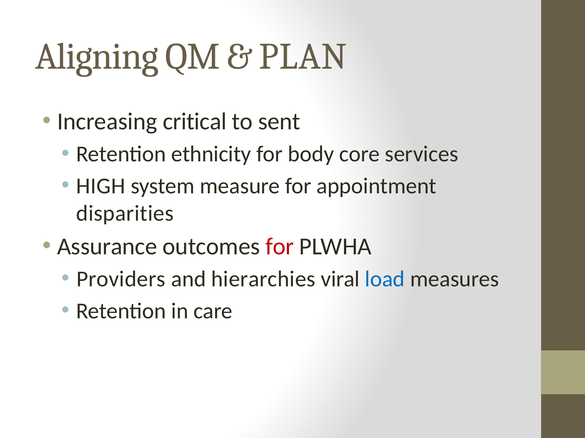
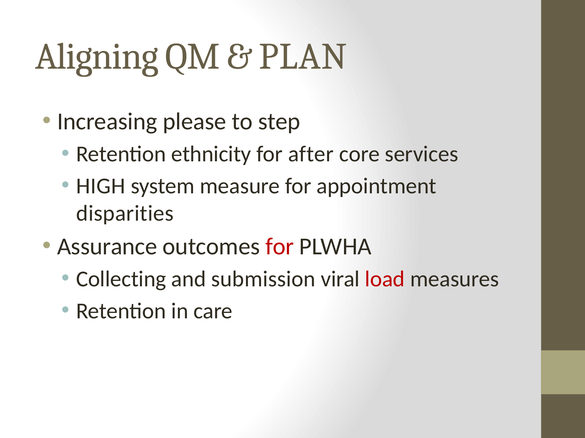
critical: critical -> please (195, 122)
sent: sent -> step (279, 122)
body: body -> after (311, 154)
Providers: Providers -> Collecting (121, 280)
hierarchies: hierarchies -> submission (263, 280)
load colour: blue -> red (385, 280)
